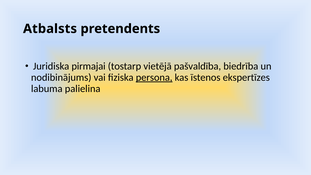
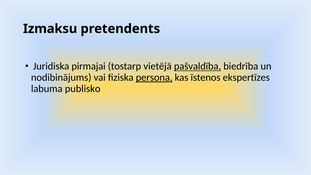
Atbalsts: Atbalsts -> Izmaksu (50, 29)
pašvaldība underline: none -> present (197, 66)
palielina: palielina -> publisko (83, 89)
